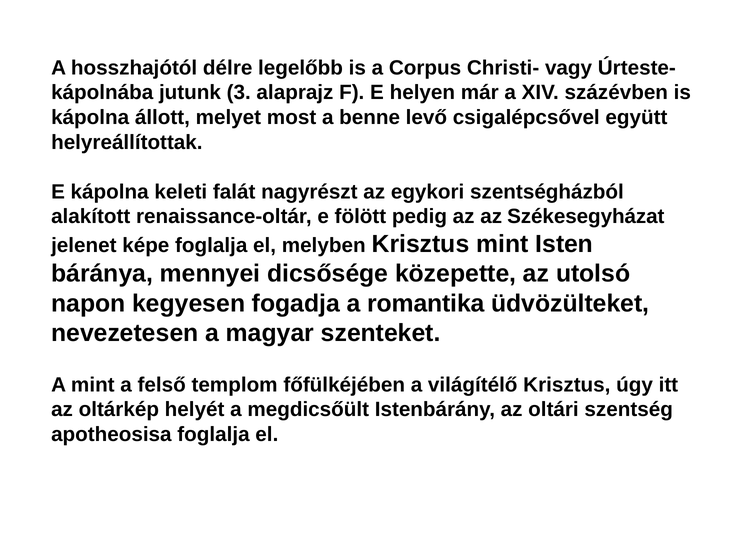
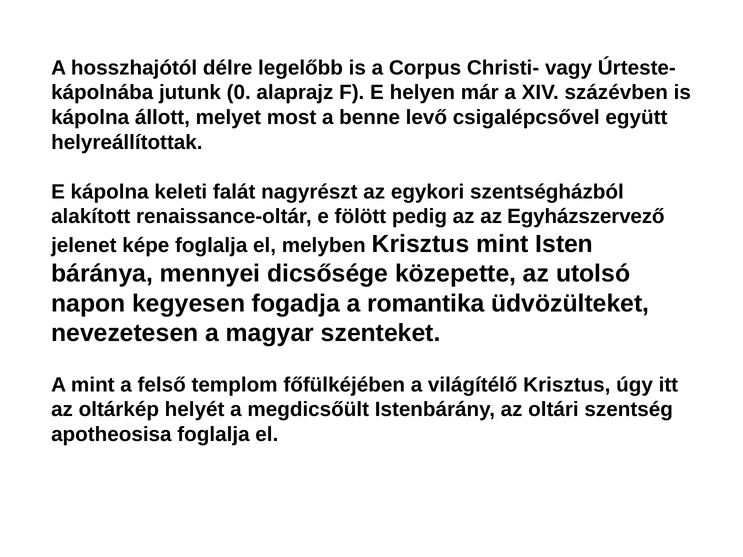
3: 3 -> 0 (239, 93)
Székesegyházat: Székesegyházat -> Egyházszervező (586, 217)
